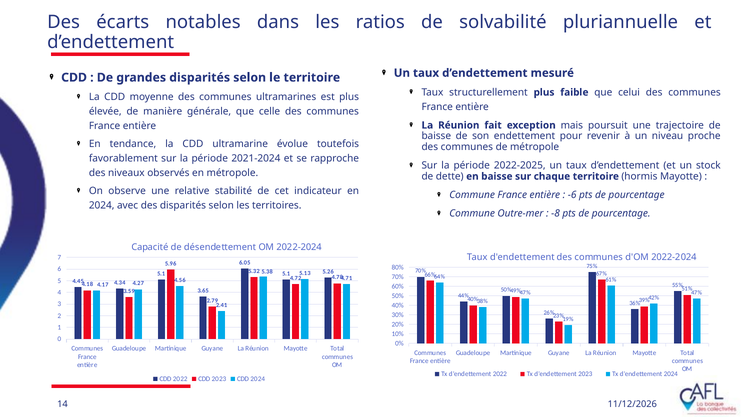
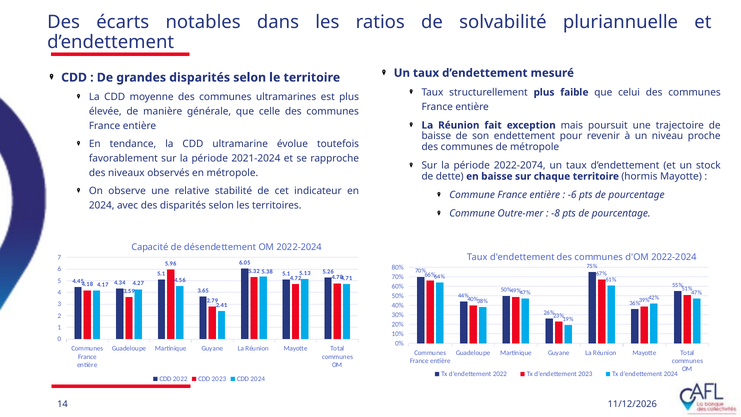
2022-2025: 2022-2025 -> 2022-2074 (520, 165)
